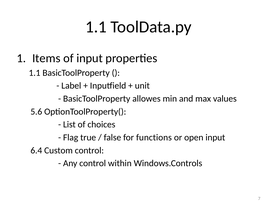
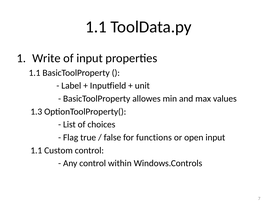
Items: Items -> Write (46, 58)
5.6: 5.6 -> 1.3 (36, 111)
6.4: 6.4 -> 1.1 (36, 150)
